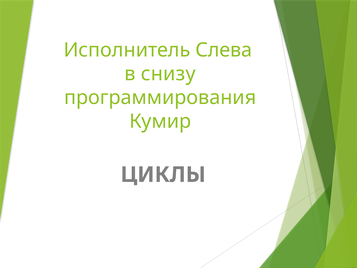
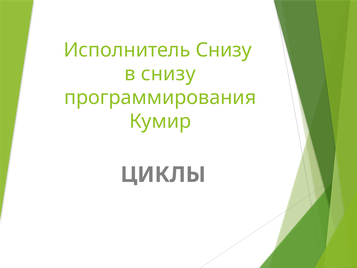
Исполнитель Слева: Слева -> Снизу (224, 50)
